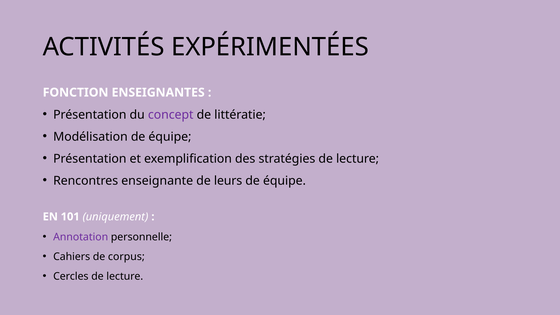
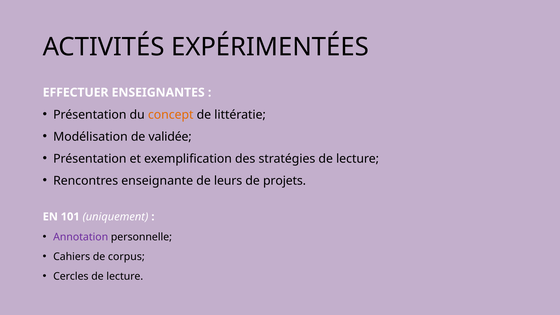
FONCTION: FONCTION -> EFFECTUER (76, 92)
concept colour: purple -> orange (171, 115)
Modélisation de équipe: équipe -> validée (170, 137)
équipe: équipe -> projets (285, 181)
